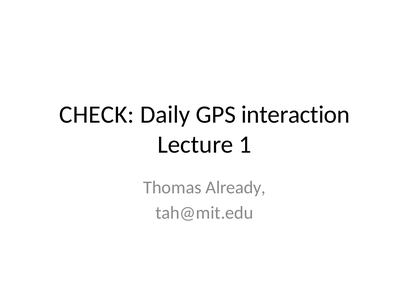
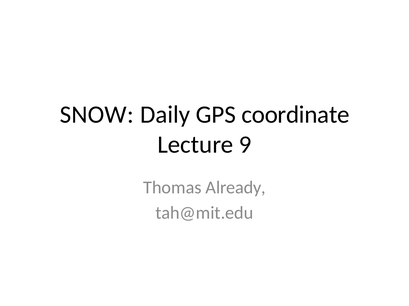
CHECK: CHECK -> SNOW (97, 115)
interaction: interaction -> coordinate (296, 115)
1: 1 -> 9 (245, 145)
